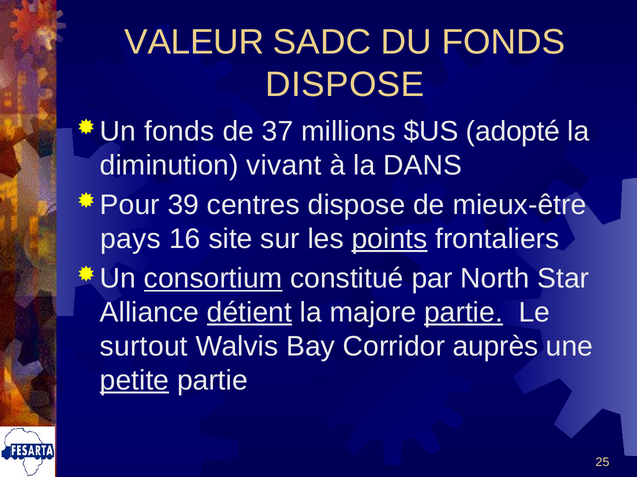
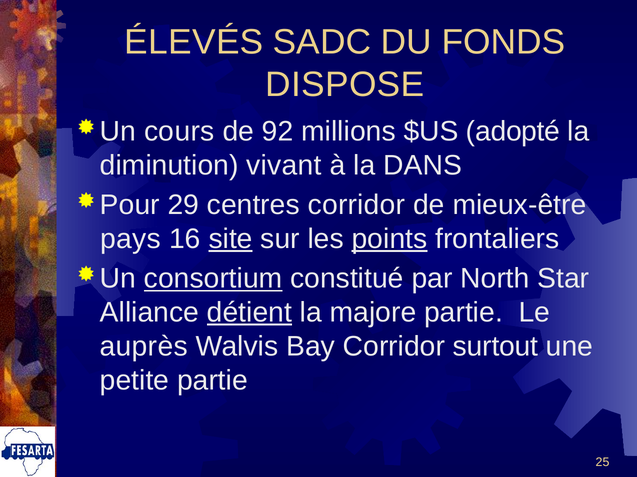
VALEUR: VALEUR -> ÉLEVÉS (194, 42)
fonds: fonds -> cours (179, 132)
37: 37 -> 92 (278, 132)
39: 39 -> 29 (183, 205)
centres dispose: dispose -> corridor (356, 205)
site underline: none -> present (231, 239)
partie underline: present -> none (464, 313)
surtout: surtout -> auprès (144, 347)
auprès: auprès -> surtout (496, 347)
petite underline: present -> none (135, 381)
